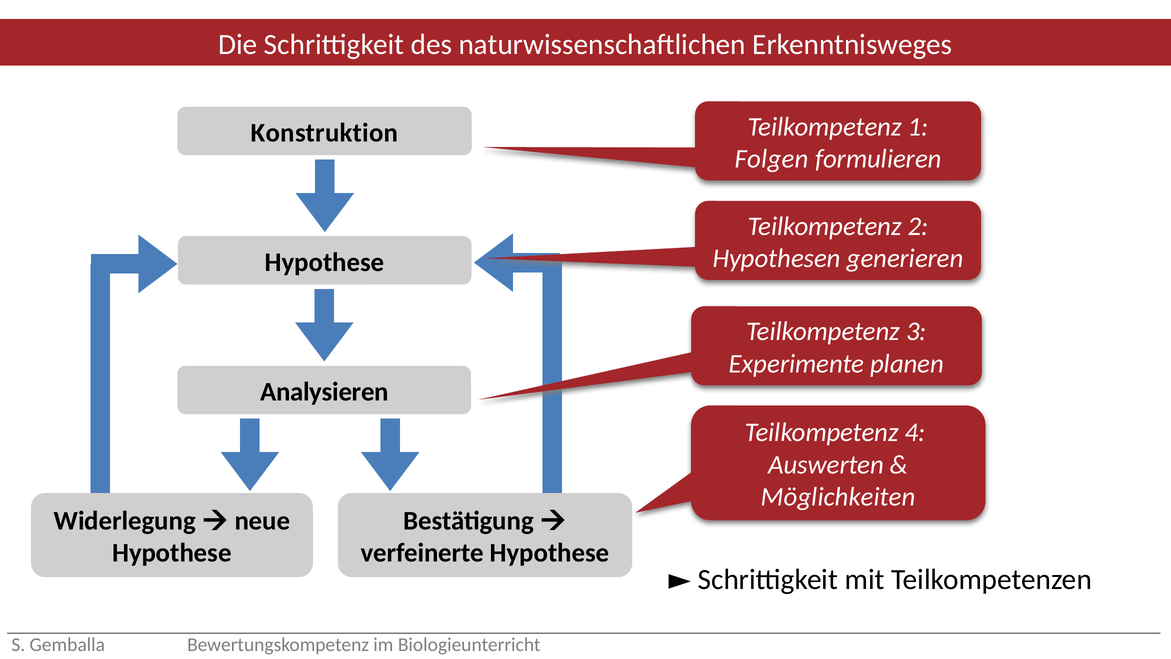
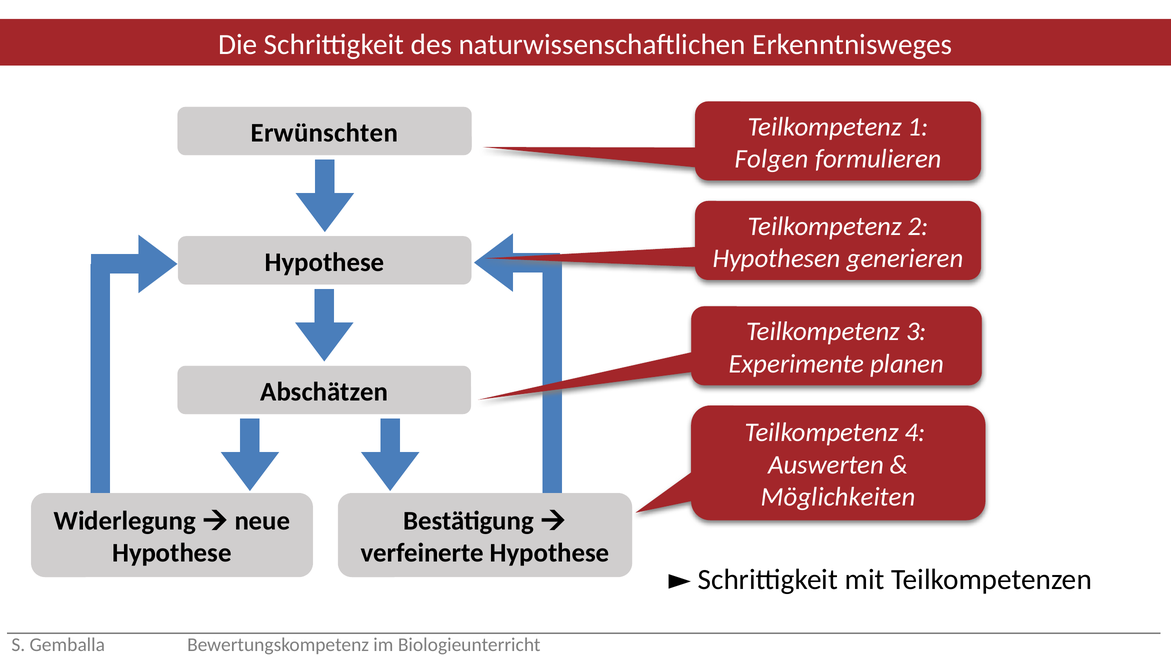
Konstruktion: Konstruktion -> Erwünschten (324, 133)
Analysieren: Analysieren -> Abschätzen (324, 392)
